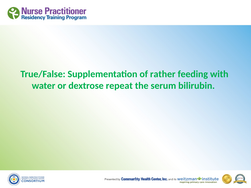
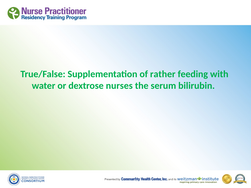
repeat: repeat -> nurses (119, 86)
